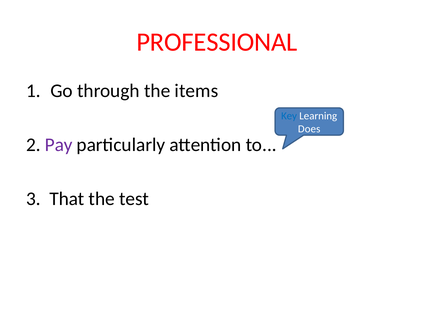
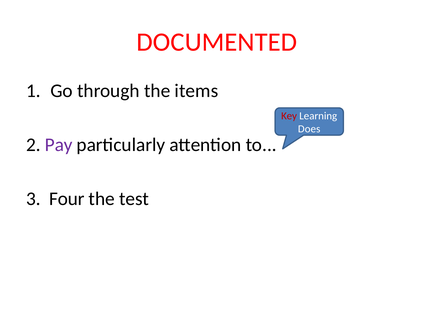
PROFESSIONAL: PROFESSIONAL -> DOCUMENTED (217, 42)
Key colour: blue -> red (289, 116)
That: That -> Four (67, 199)
